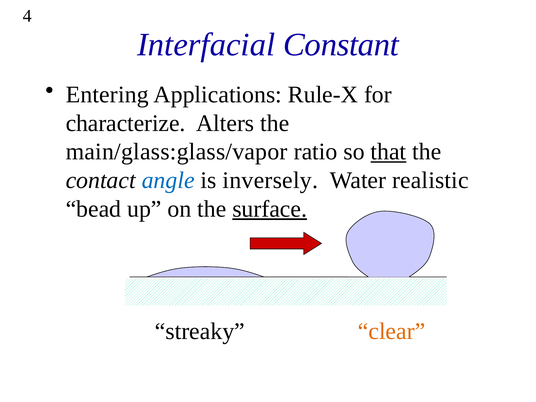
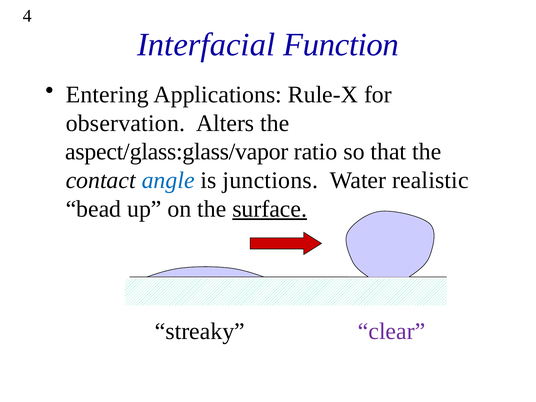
Constant: Constant -> Function (341, 45)
characterize: characterize -> observation (125, 123)
main/glass:glass/vapor: main/glass:glass/vapor -> aspect/glass:glass/vapor (177, 152)
that underline: present -> none (388, 152)
inversely: inversely -> junctions (270, 180)
clear colour: orange -> purple (392, 331)
